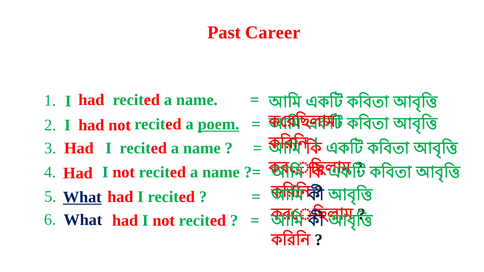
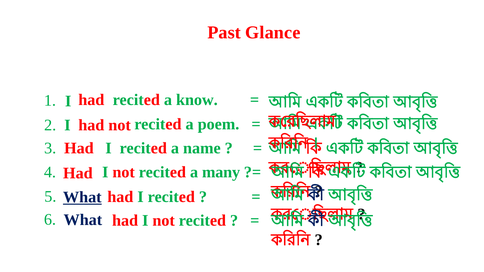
Career: Career -> Glance (273, 33)
had recited a name: name -> know (197, 100)
poem underline: present -> none (218, 124)
not recited a name: name -> many (221, 172)
